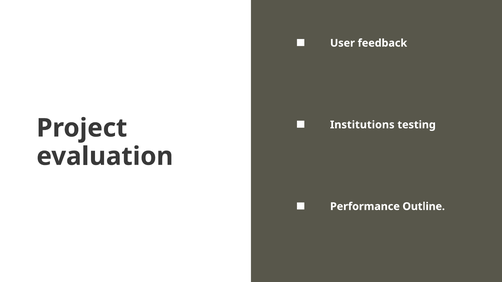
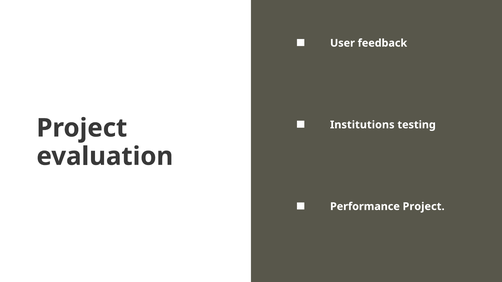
Performance Outline: Outline -> Project (424, 207)
